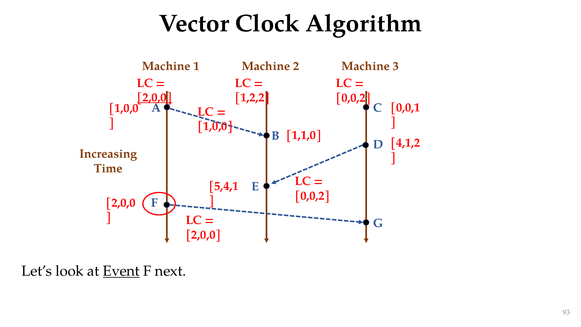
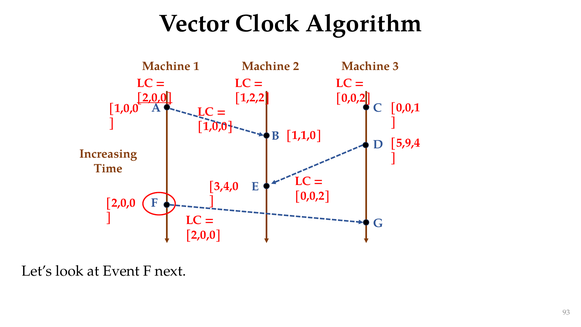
4,1,2: 4,1,2 -> 5,9,4 (405, 143)
5,4,1: 5,4,1 -> 3,4,0 (224, 186)
Event underline: present -> none (121, 271)
